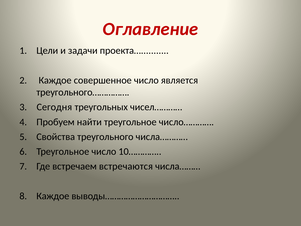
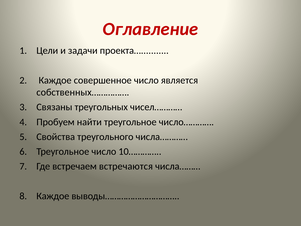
треугольного……………: треугольного…………… -> собственных…………… (83, 92)
Сегодня: Сегодня -> Связаны (54, 107)
